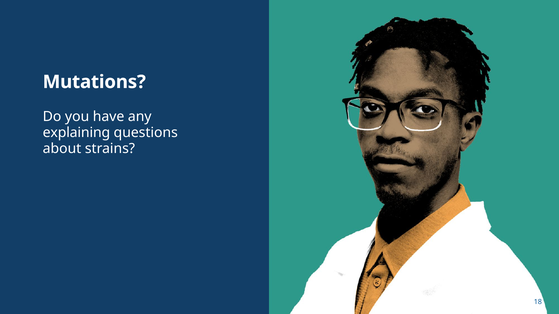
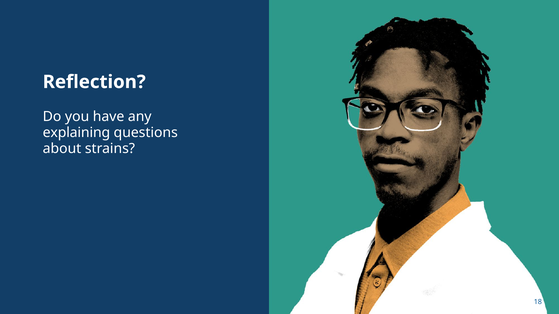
Mutations: Mutations -> Reflection (94, 82)
